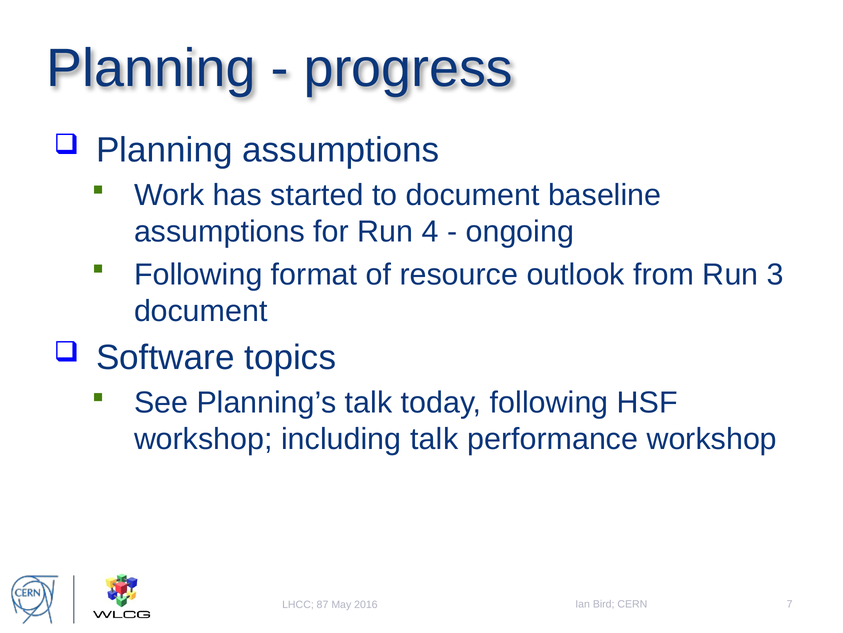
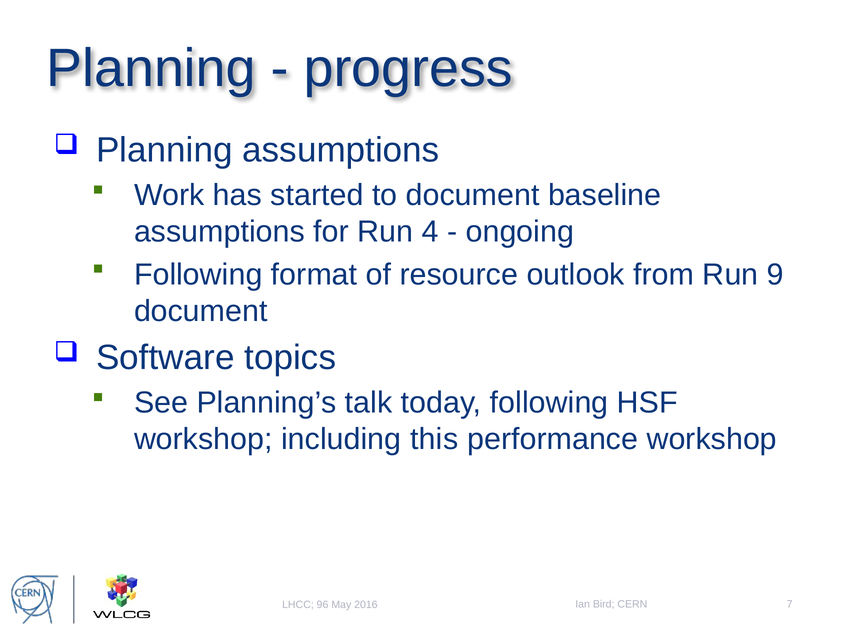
3: 3 -> 9 (775, 274)
including talk: talk -> this (434, 439)
87: 87 -> 96 (322, 604)
